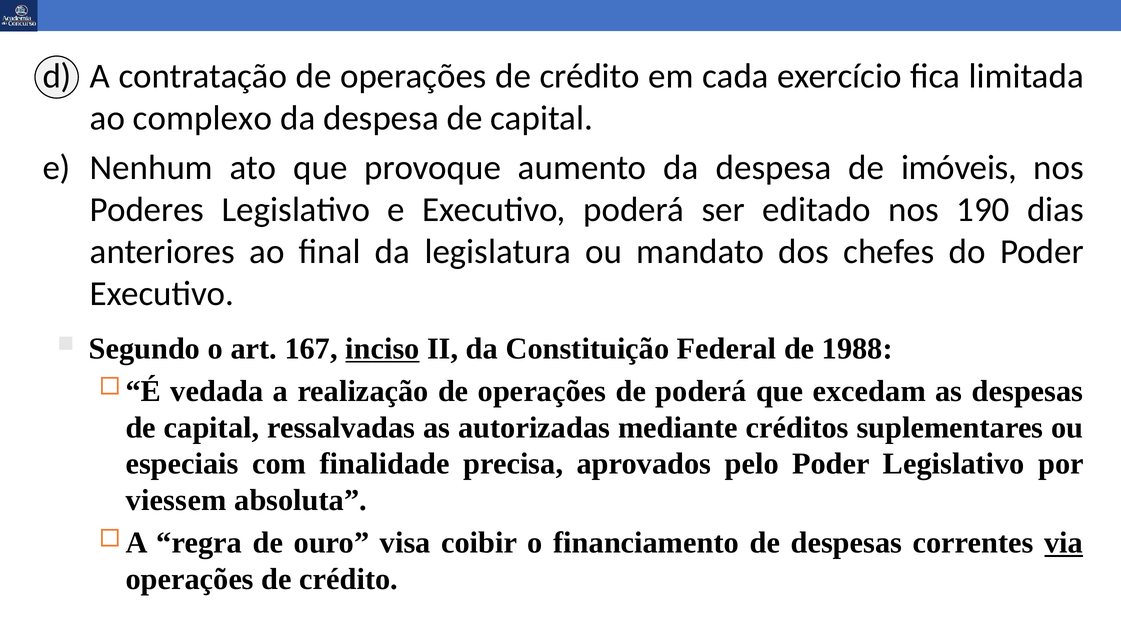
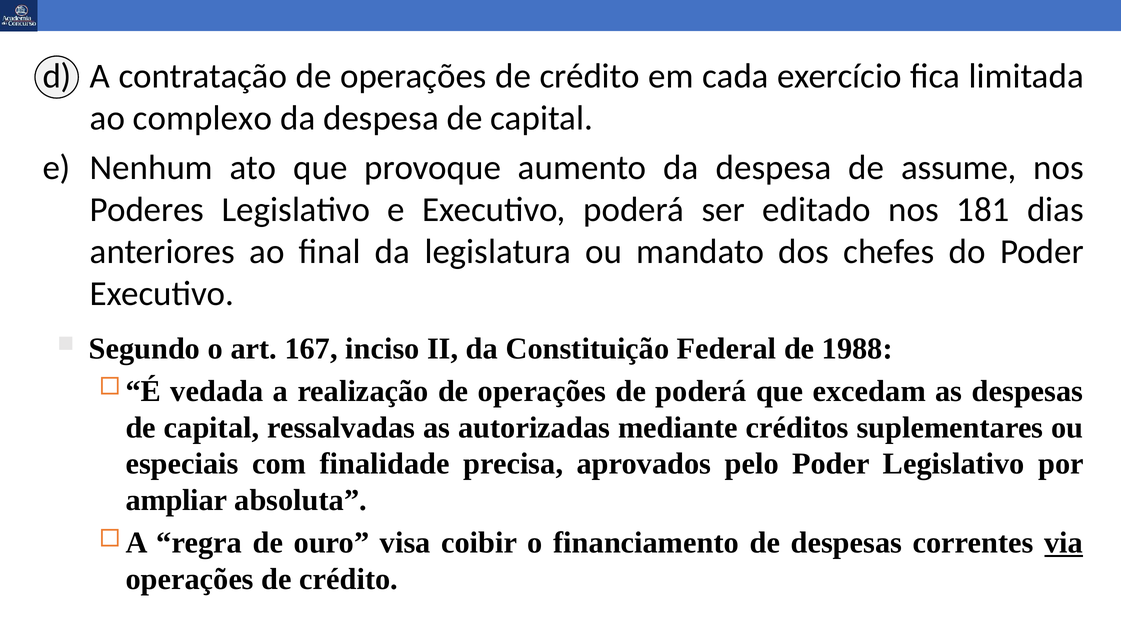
imóveis: imóveis -> assume (959, 167)
190: 190 -> 181 (983, 209)
inciso underline: present -> none (382, 348)
viessem: viessem -> ampliar (176, 500)
